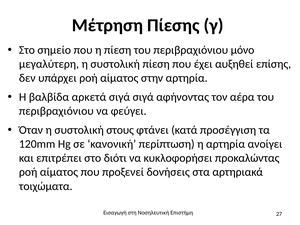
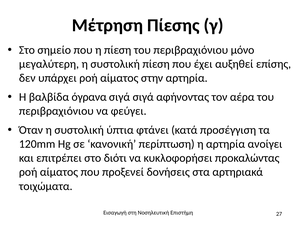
αρκετά: αρκετά -> όγρανα (89, 97)
στους: στους -> ύπτια (120, 130)
